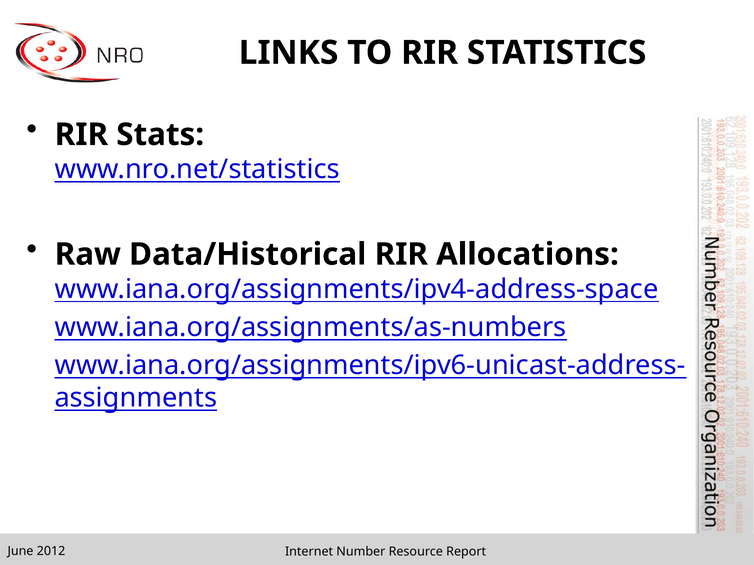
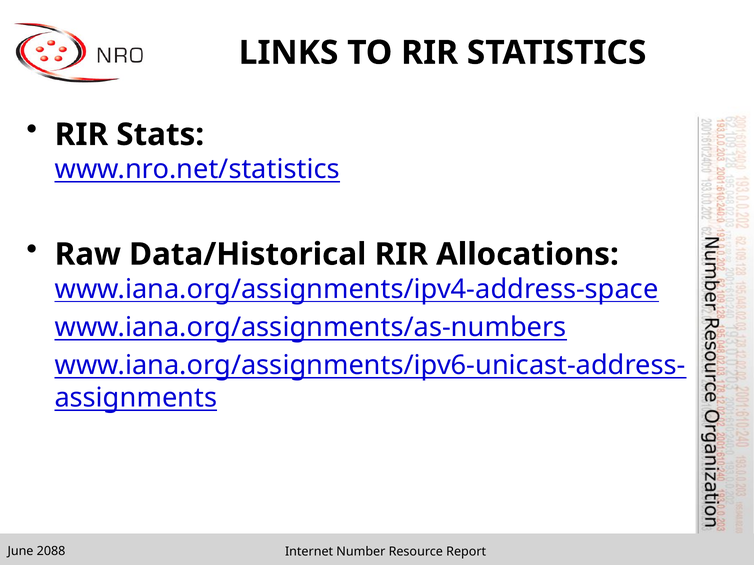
2012: 2012 -> 2088 (51, 552)
